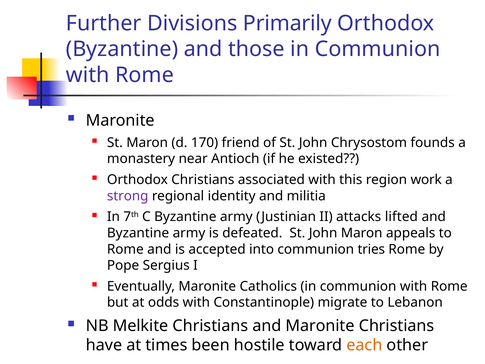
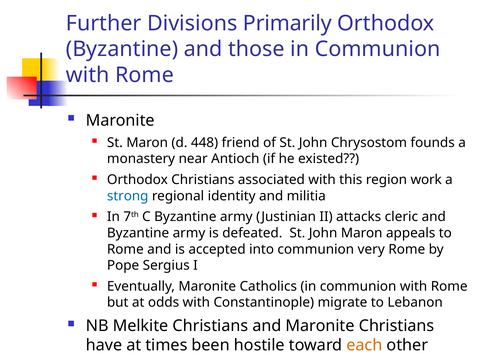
170: 170 -> 448 (205, 143)
strong colour: purple -> blue (128, 196)
lifted: lifted -> cleric (401, 217)
tries: tries -> very (371, 249)
